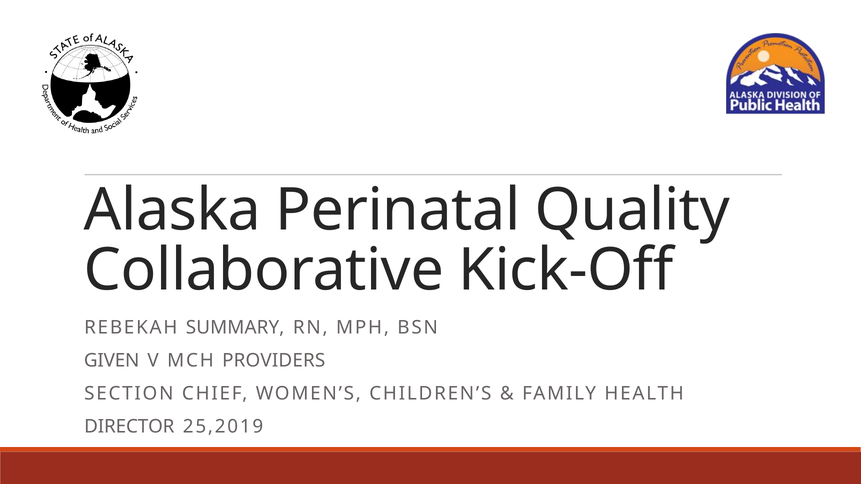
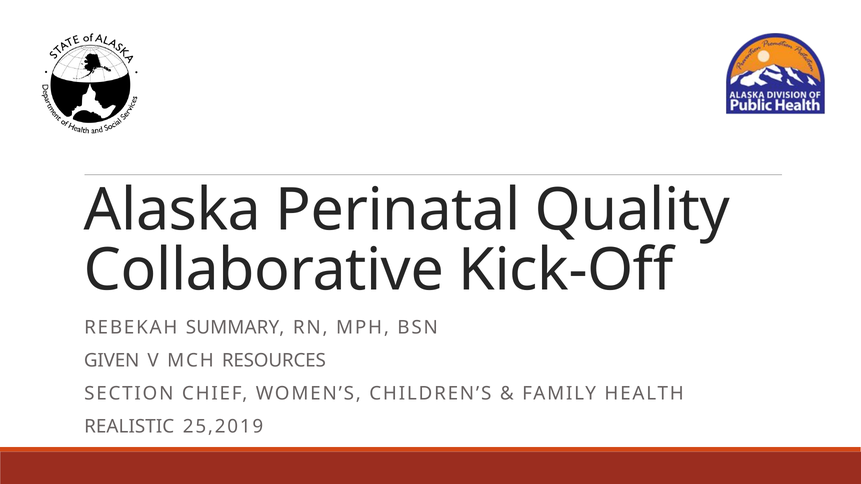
PROVIDERS: PROVIDERS -> RESOURCES (274, 361)
DIRECTOR: DIRECTOR -> REALISTIC (129, 427)
